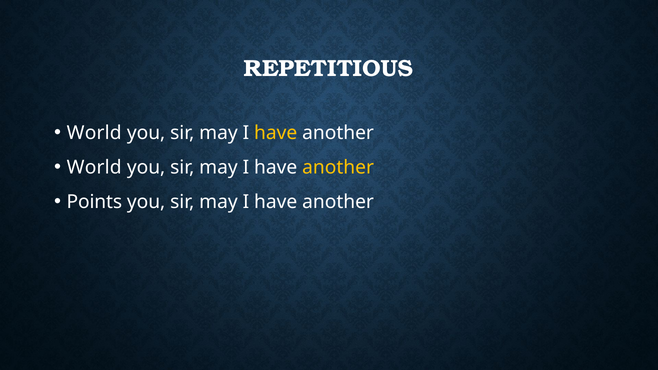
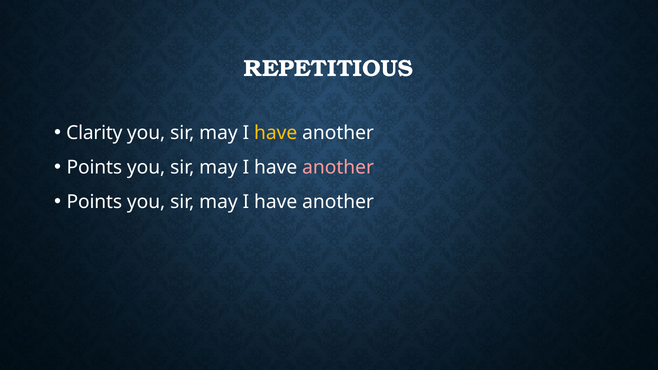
World: World -> Clarity (94, 133)
World: World -> Points (94, 168)
another colour: yellow -> pink (338, 168)
